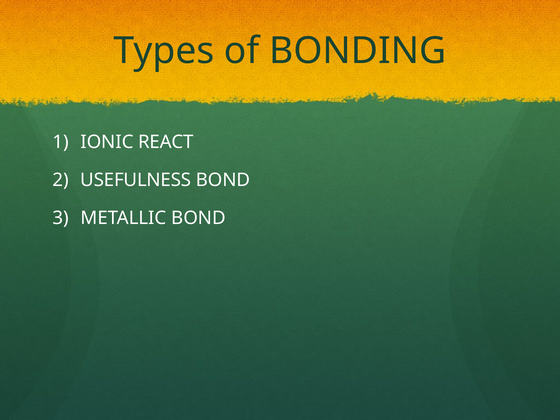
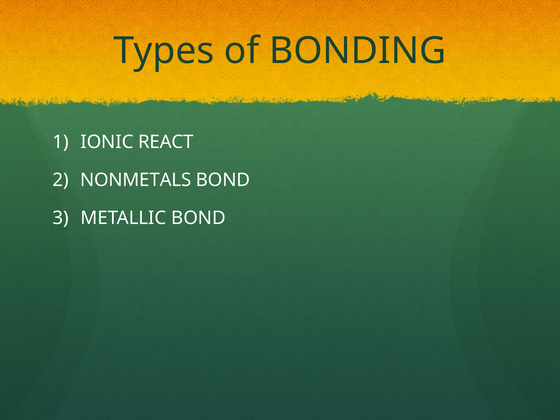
USEFULNESS: USEFULNESS -> NONMETALS (136, 180)
